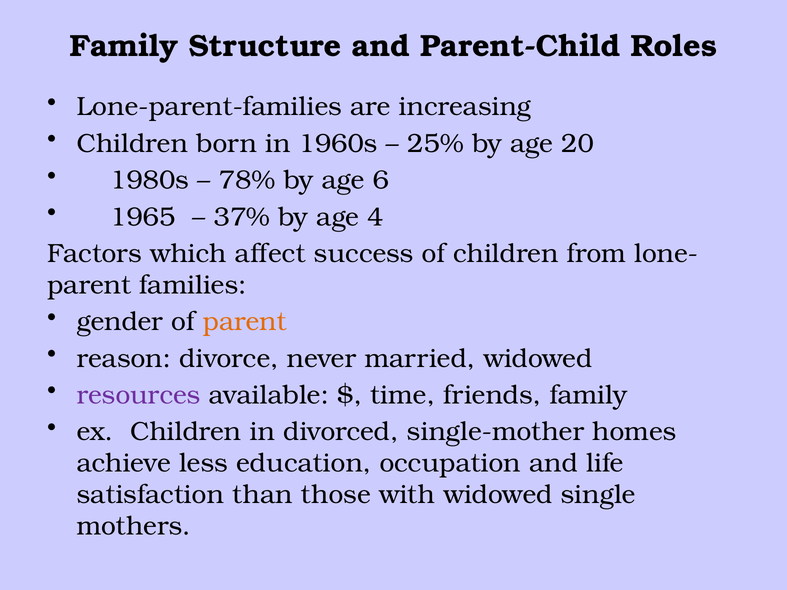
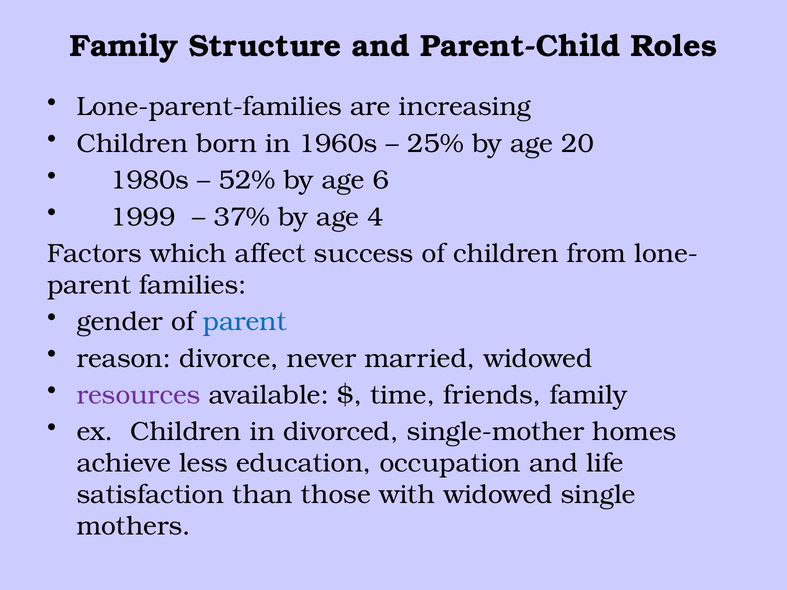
78%: 78% -> 52% (247, 180)
1965: 1965 -> 1999 (143, 217)
parent colour: orange -> blue (245, 322)
